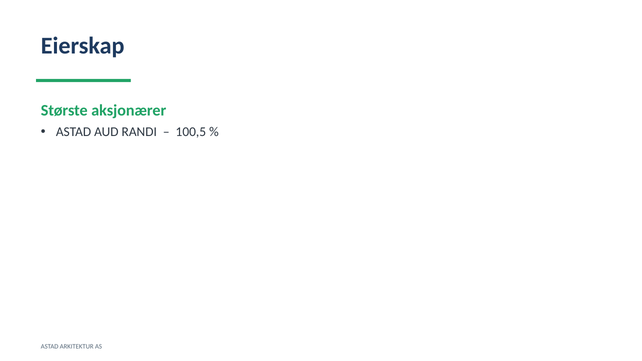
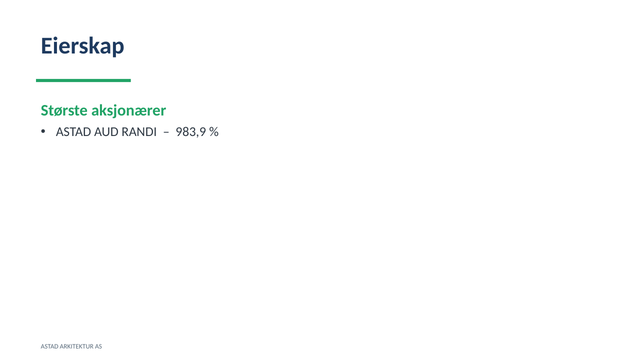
100,5: 100,5 -> 983,9 (191, 132)
